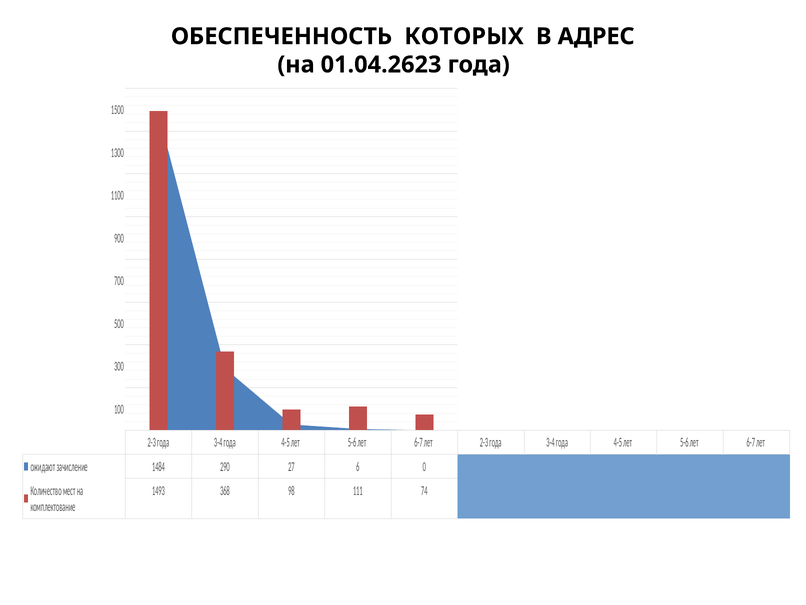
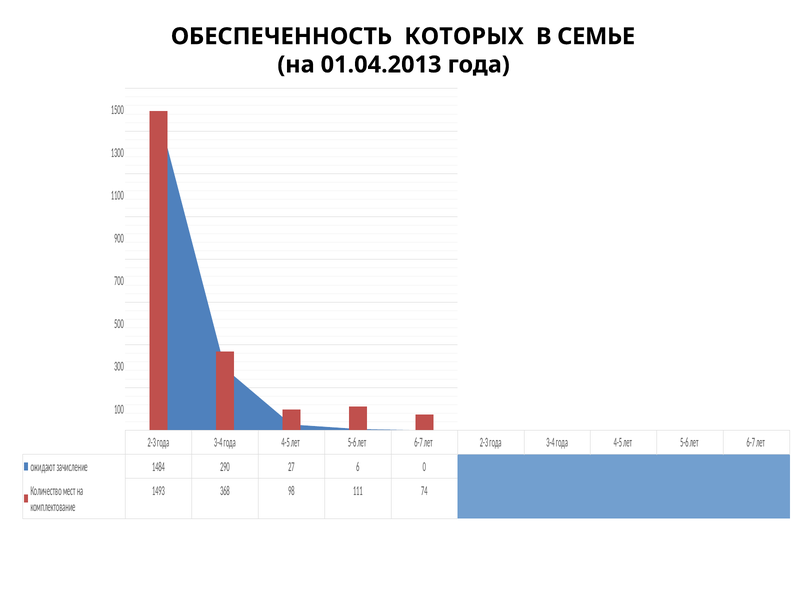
АДРЕС: АДРЕС -> СЕМЬЕ (596, 36)
01.04.2623: 01.04.2623 -> 01.04.2013 (381, 65)
